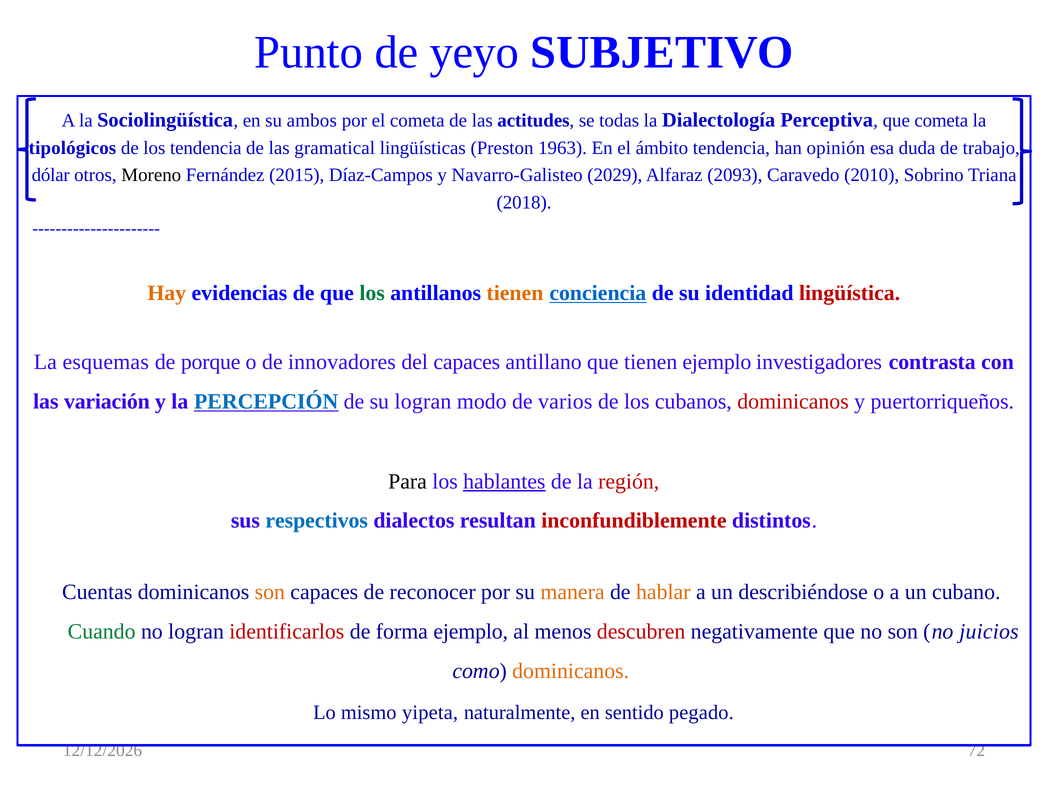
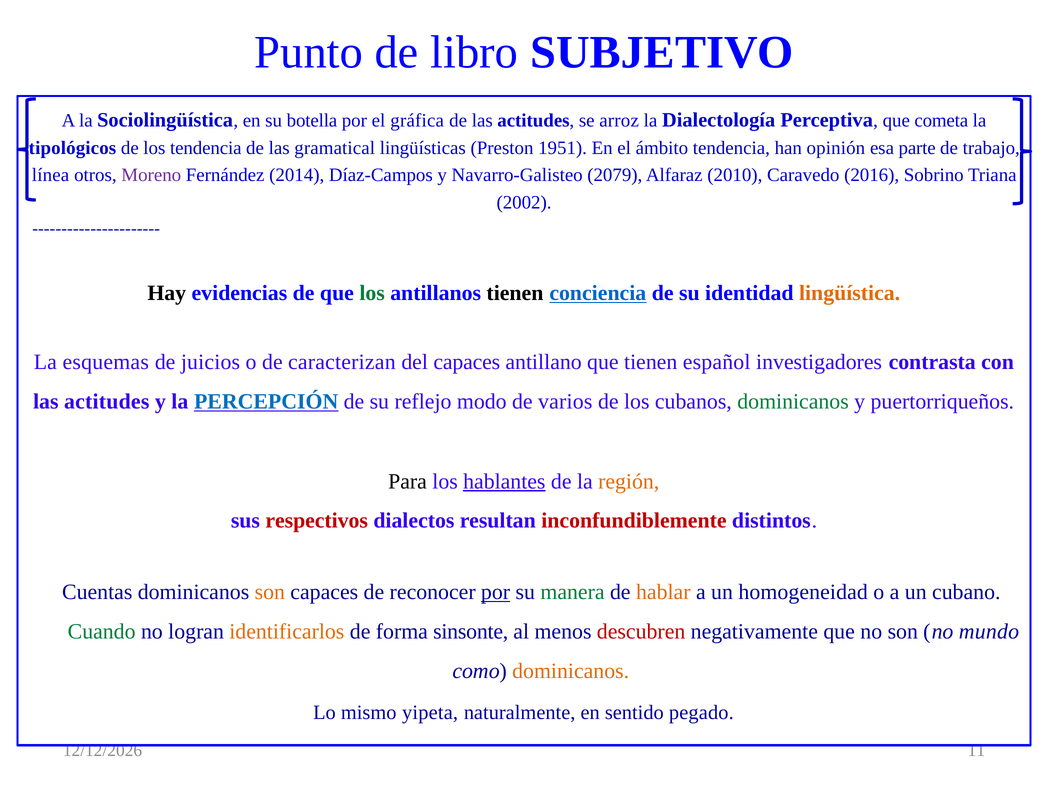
yeyo: yeyo -> libro (474, 53)
ambos: ambos -> botella (312, 120)
el cometa: cometa -> gráfica (417, 120)
todas: todas -> arroz (619, 120)
1963: 1963 -> 1951 (563, 148)
duda: duda -> parte (917, 148)
dólar: dólar -> línea (51, 175)
Moreno colour: black -> purple (151, 175)
2015: 2015 -> 2014 (297, 175)
2029: 2029 -> 2079 (615, 175)
2093: 2093 -> 2010 (735, 175)
2010: 2010 -> 2016 (872, 175)
2018: 2018 -> 2002 (524, 202)
Hay colour: orange -> black (167, 293)
tienen colour: orange -> black (515, 293)
lingüística colour: red -> orange (850, 293)
porque: porque -> juicios (210, 362)
innovadores: innovadores -> caracterizan (342, 362)
tienen ejemplo: ejemplo -> español (717, 362)
variación: variación -> actitudes (107, 401)
su logran: logran -> reflejo (423, 401)
dominicanos colour: red -> green (793, 401)
región colour: red -> orange (629, 481)
respectivos colour: blue -> red (317, 521)
por underline: none -> present (496, 592)
manera colour: orange -> green (573, 592)
describiéndose: describiéndose -> homogeneidad (803, 592)
identificarlos colour: red -> orange (287, 631)
forma ejemplo: ejemplo -> sinsonte (471, 631)
juicios: juicios -> mundo (989, 631)
72: 72 -> 11 (976, 751)
